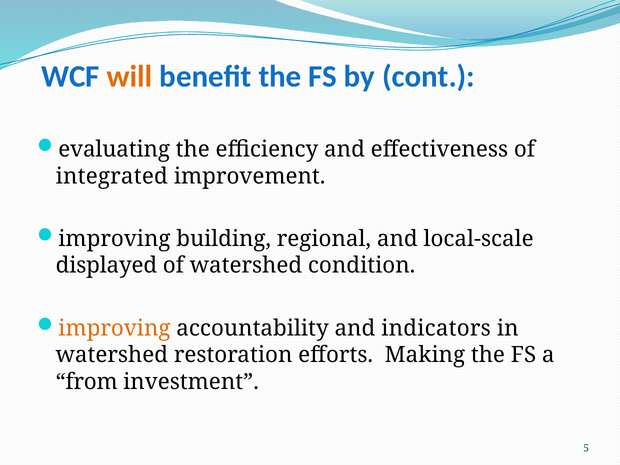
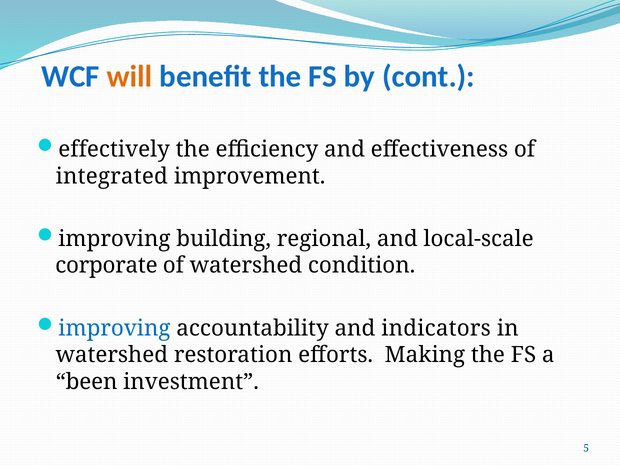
evaluating: evaluating -> effectively (114, 149)
displayed: displayed -> corporate (106, 266)
improving colour: orange -> blue (114, 328)
from: from -> been (87, 382)
